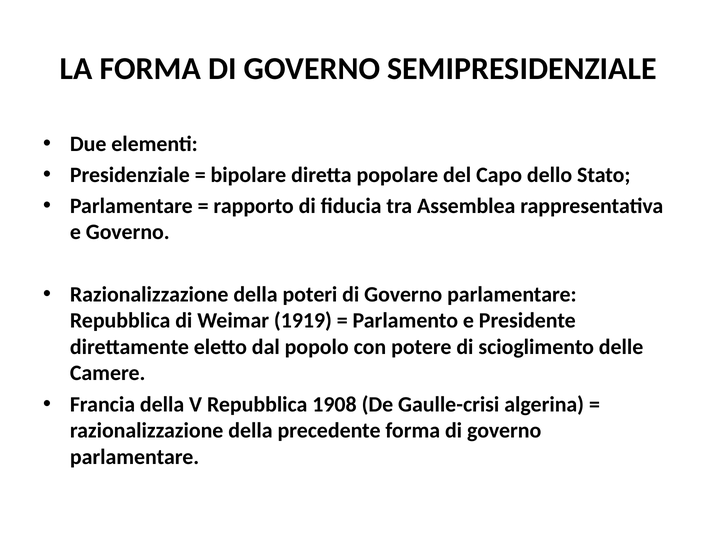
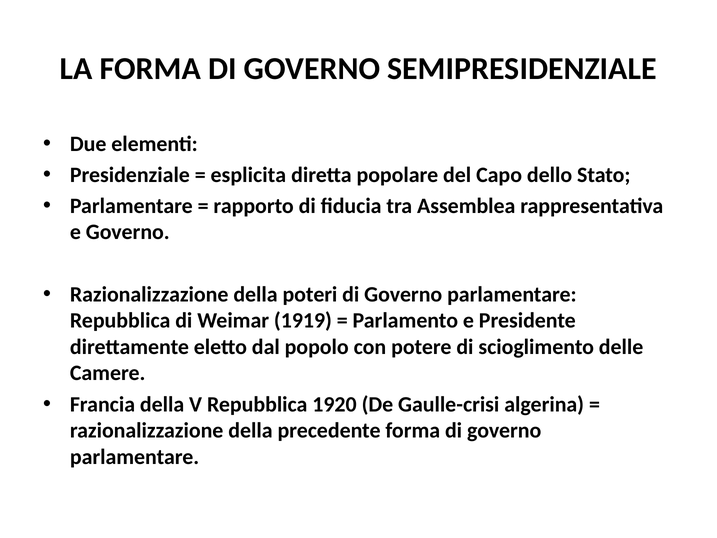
bipolare: bipolare -> esplicita (248, 175)
1908: 1908 -> 1920 (334, 404)
